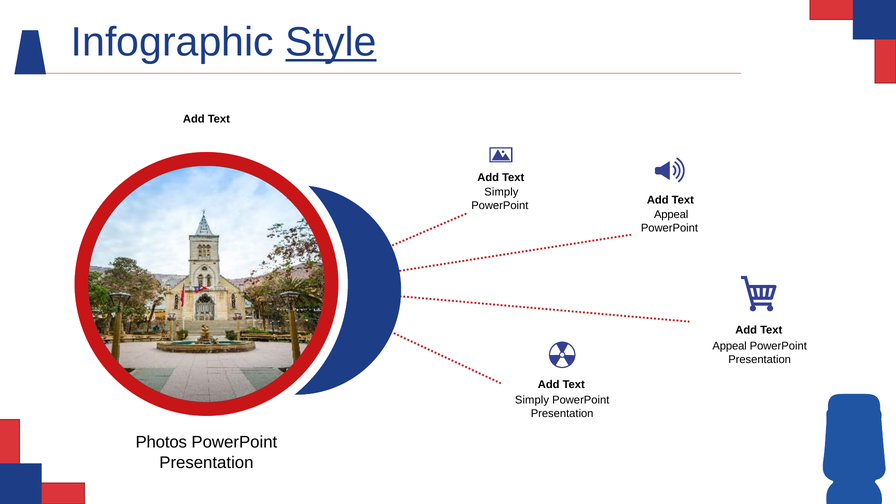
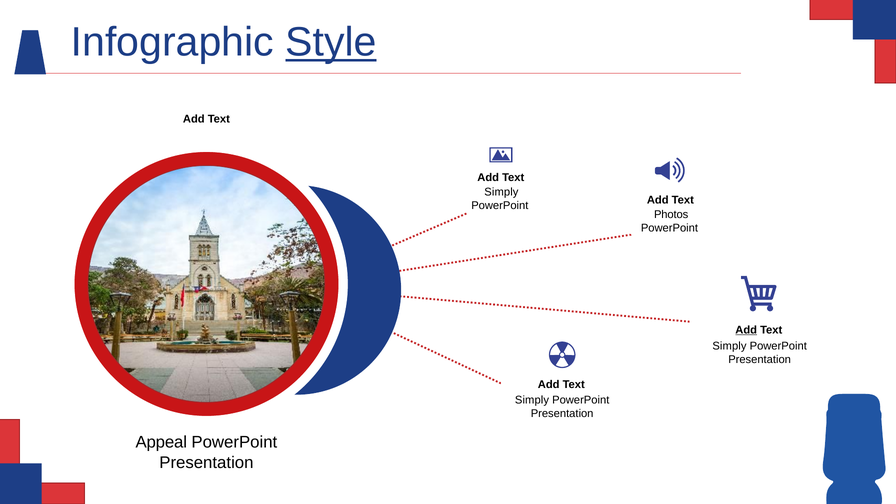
Appeal: Appeal -> Photos (671, 215)
Add underline: none -> present (746, 330)
Appeal: Appeal -> Simply (729, 346)
Photos: Photos -> Appeal (161, 442)
